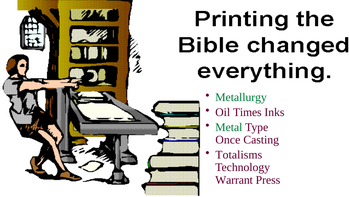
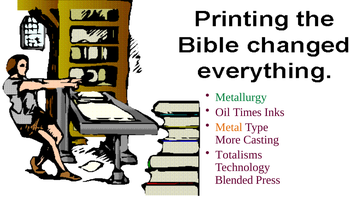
Metal colour: green -> orange (229, 127)
Once: Once -> More (228, 139)
Warrant: Warrant -> Blended (234, 179)
